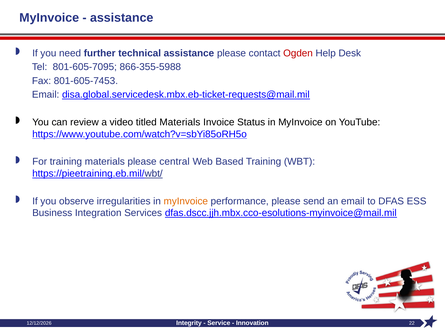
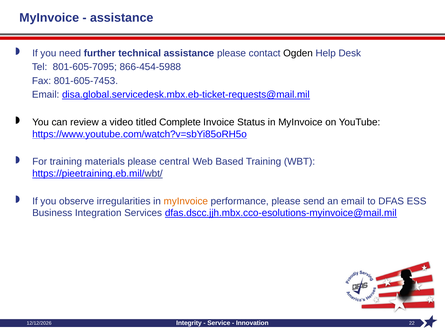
Ogden colour: red -> black (298, 53)
866-355-5988: 866-355-5988 -> 866-454-5988 (150, 67)
titled Materials: Materials -> Complete (180, 123)
